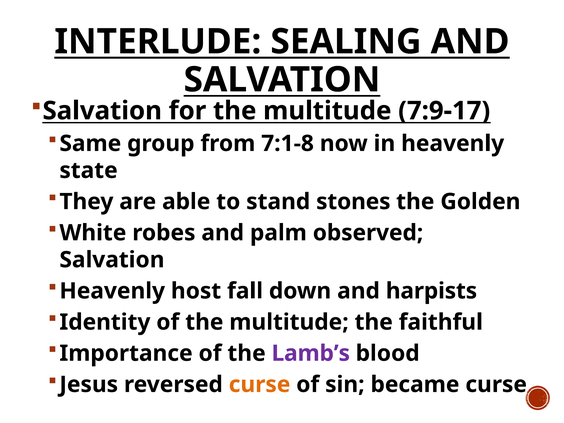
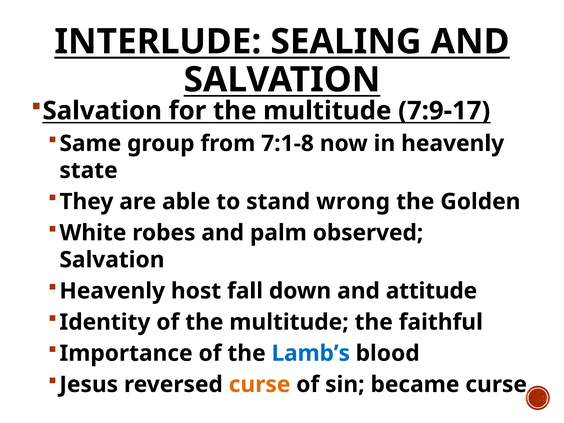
stones: stones -> wrong (353, 202)
harpists: harpists -> attitude (431, 291)
Lamb’s colour: purple -> blue (311, 353)
